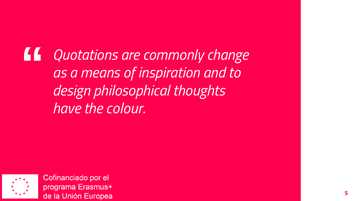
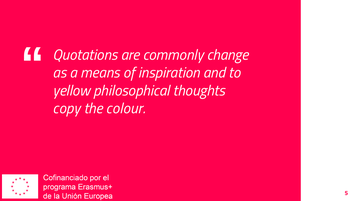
design: design -> yellow (71, 90)
have: have -> copy (67, 108)
